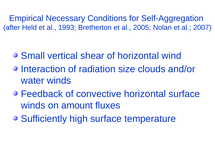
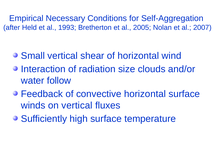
water winds: winds -> follow (59, 81)
on amount: amount -> vertical (77, 106)
